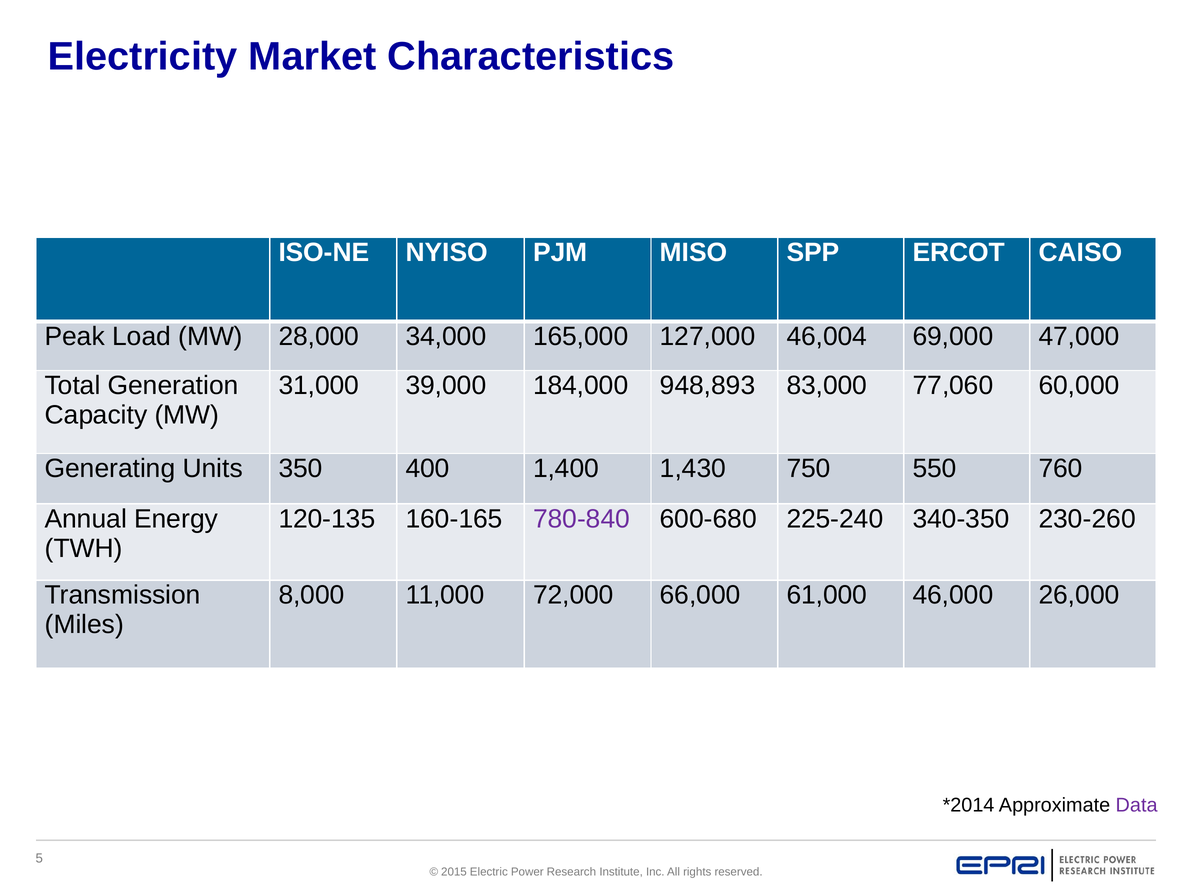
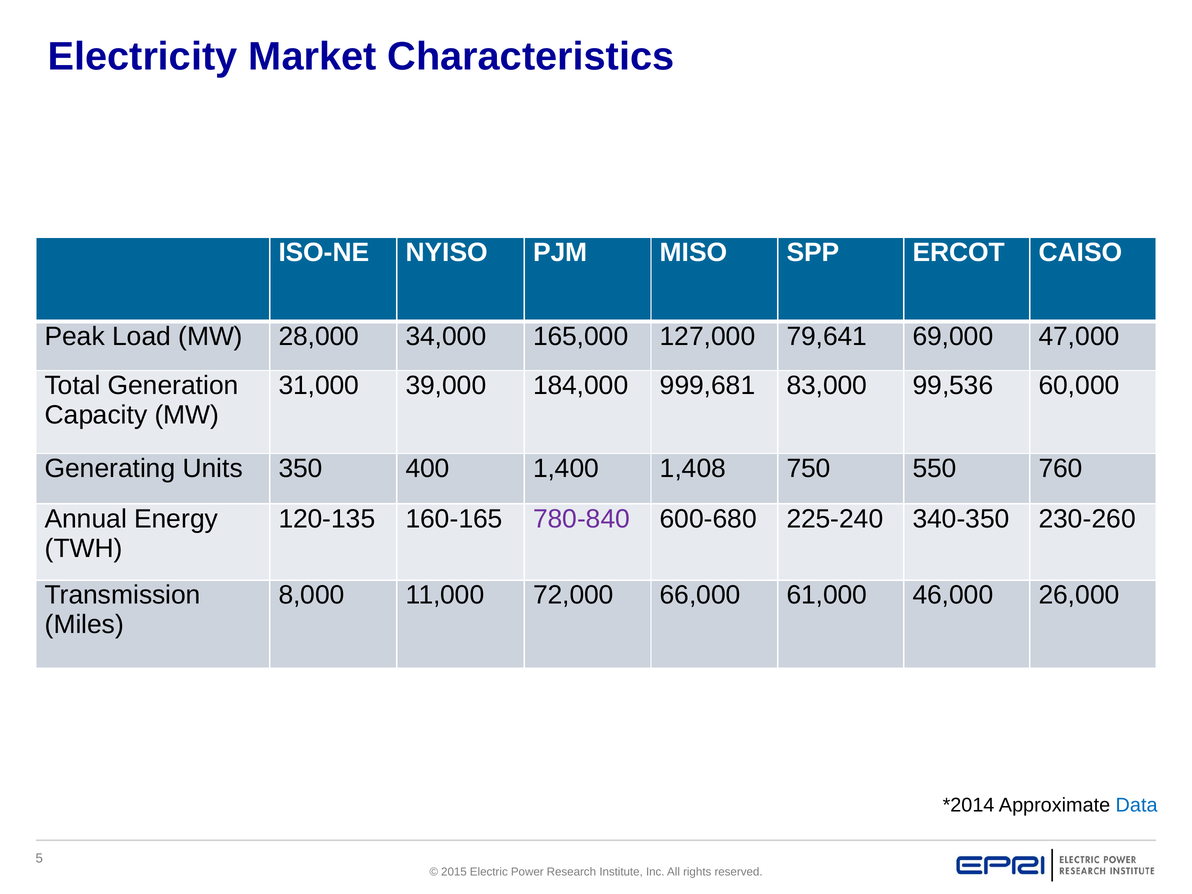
46,004: 46,004 -> 79,641 (827, 337)
948,893: 948,893 -> 999,681 (708, 386)
77,060: 77,060 -> 99,536 (953, 386)
1,430: 1,430 -> 1,408 (693, 469)
Data colour: purple -> blue (1137, 805)
